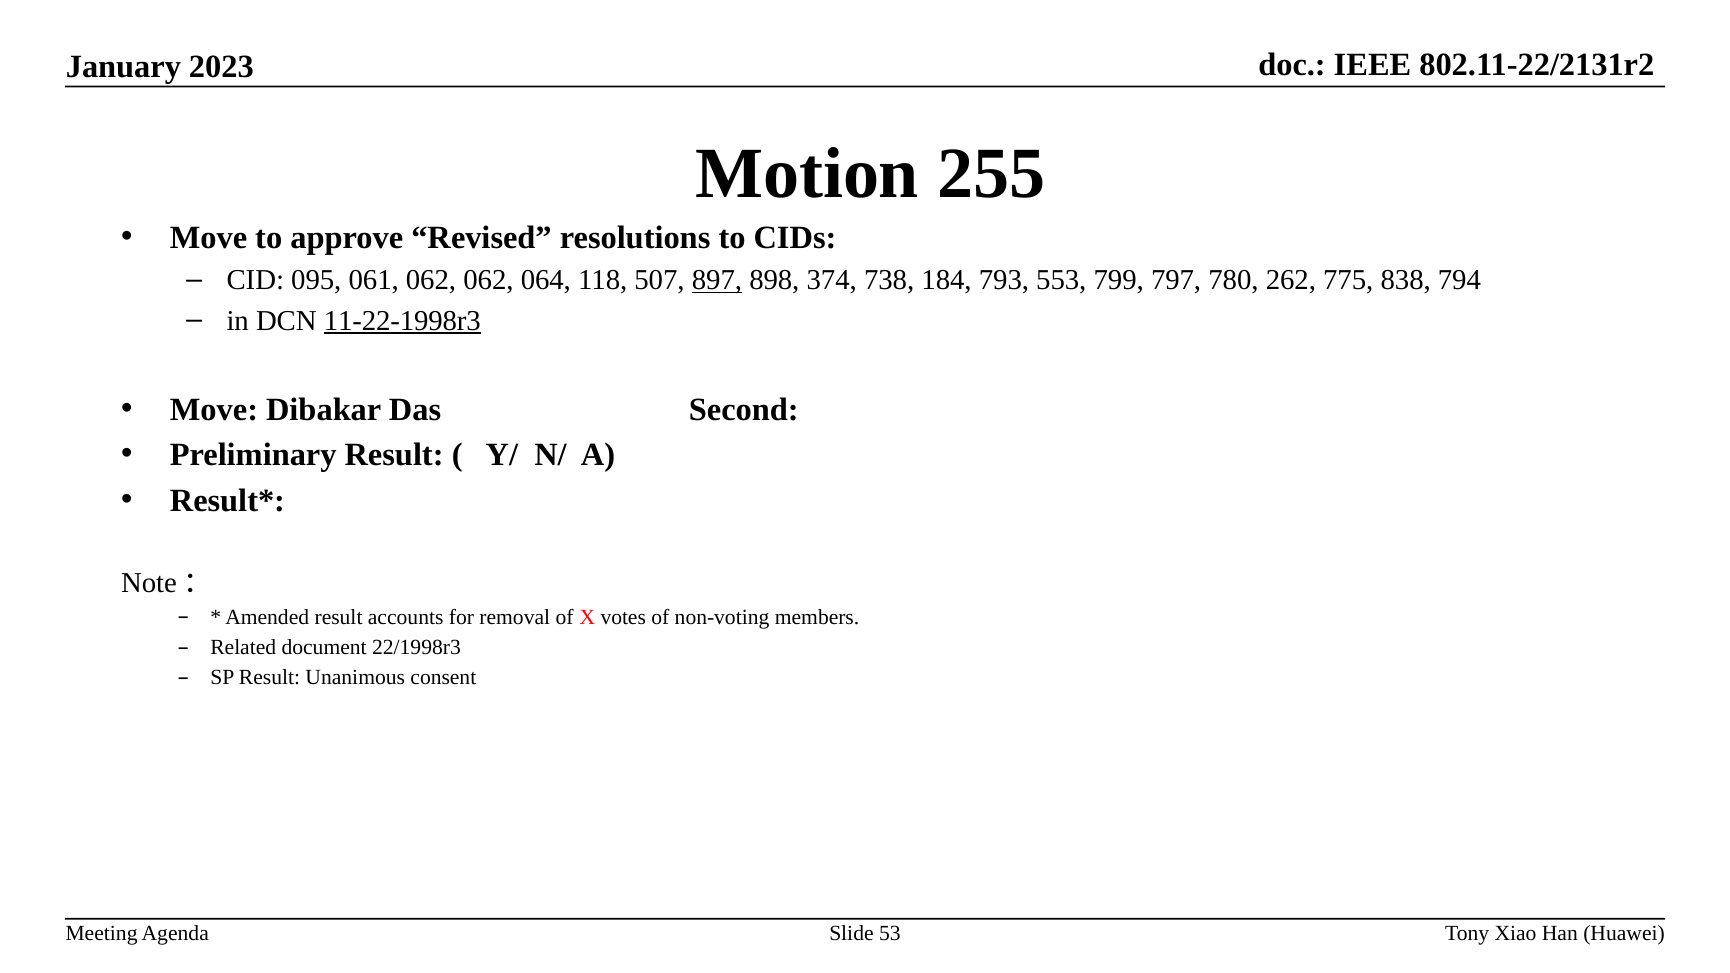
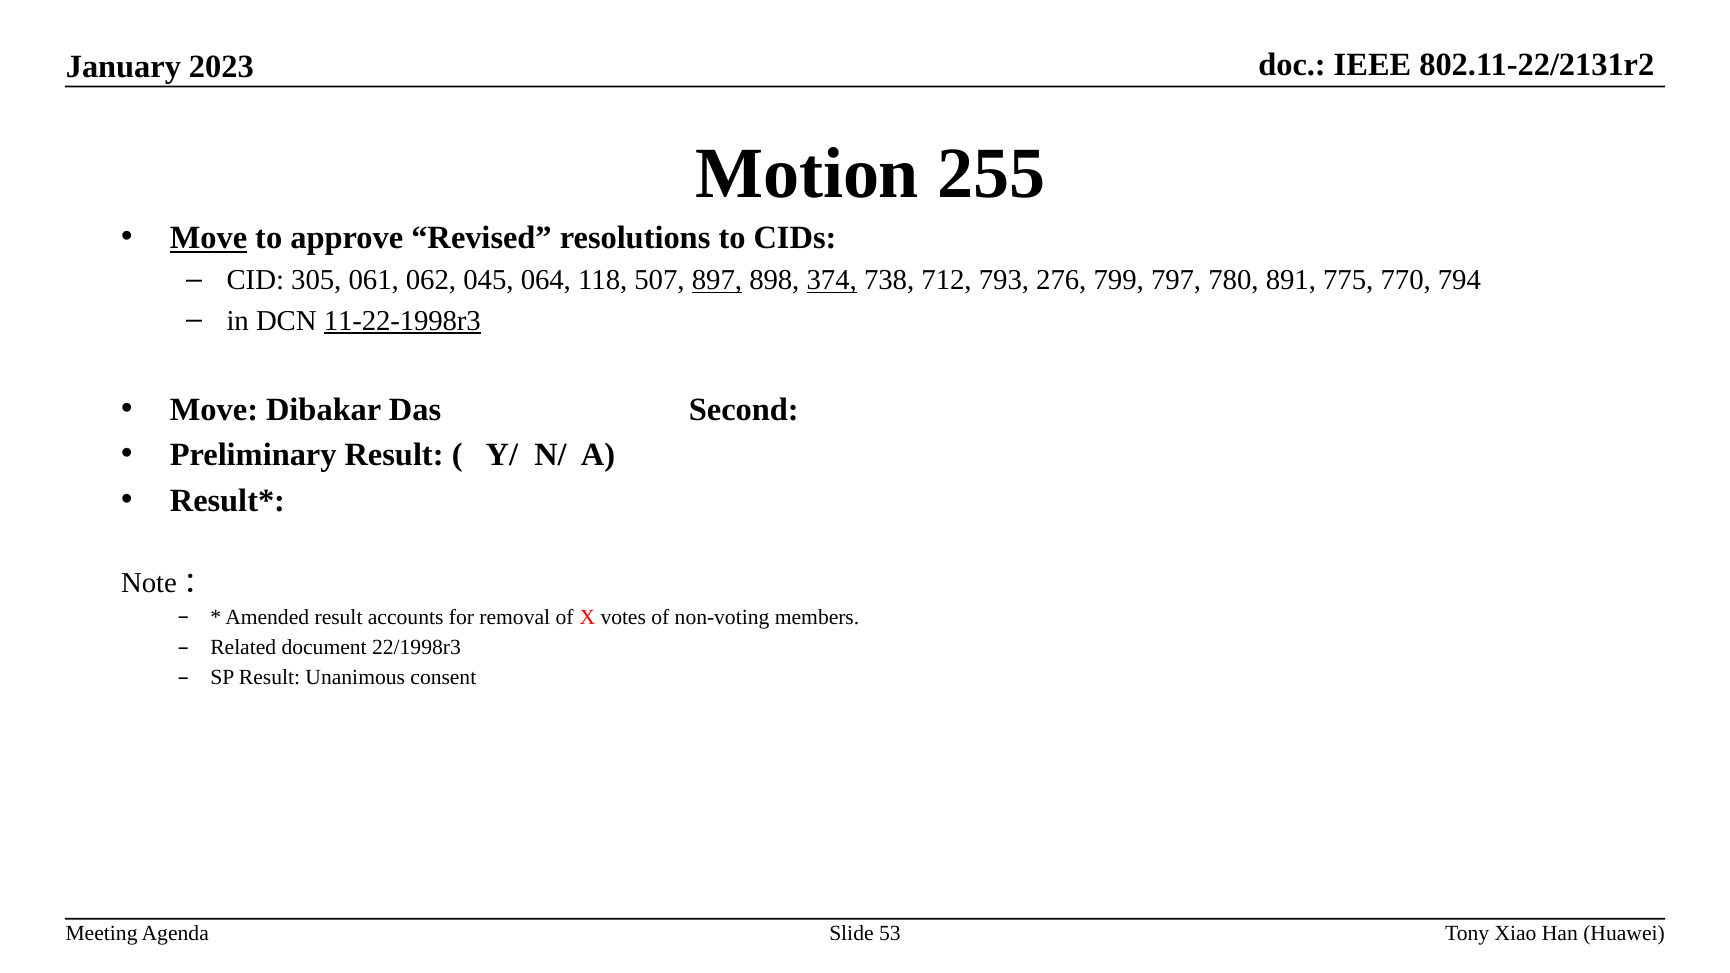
Move underline: none -> present (209, 238)
095: 095 -> 305 (316, 280)
062 062: 062 -> 045 (488, 280)
374 underline: none -> present (832, 280)
184: 184 -> 712 (947, 280)
553: 553 -> 276 (1061, 280)
262: 262 -> 891 (1291, 280)
838: 838 -> 770 (1406, 280)
